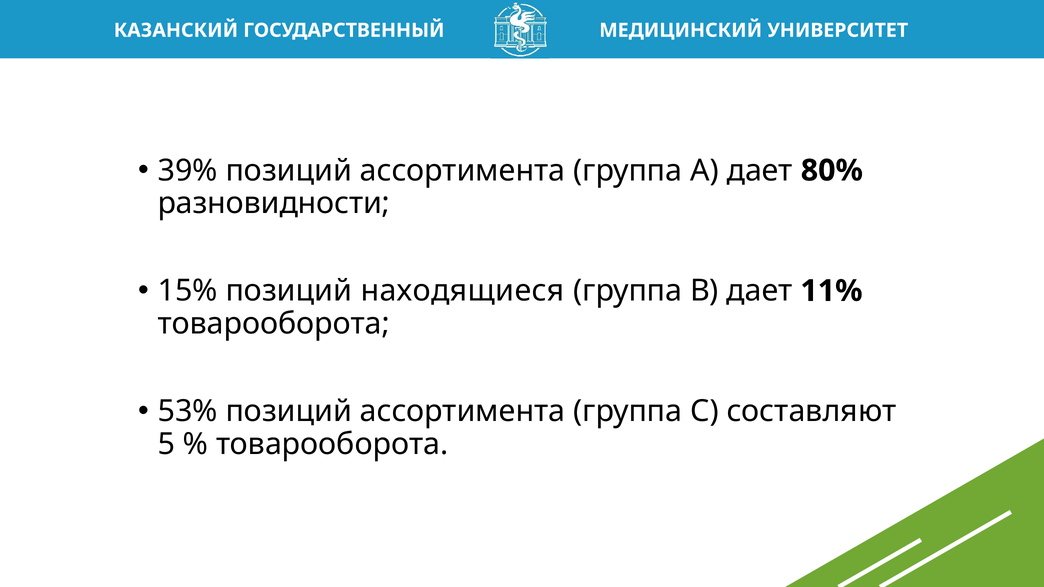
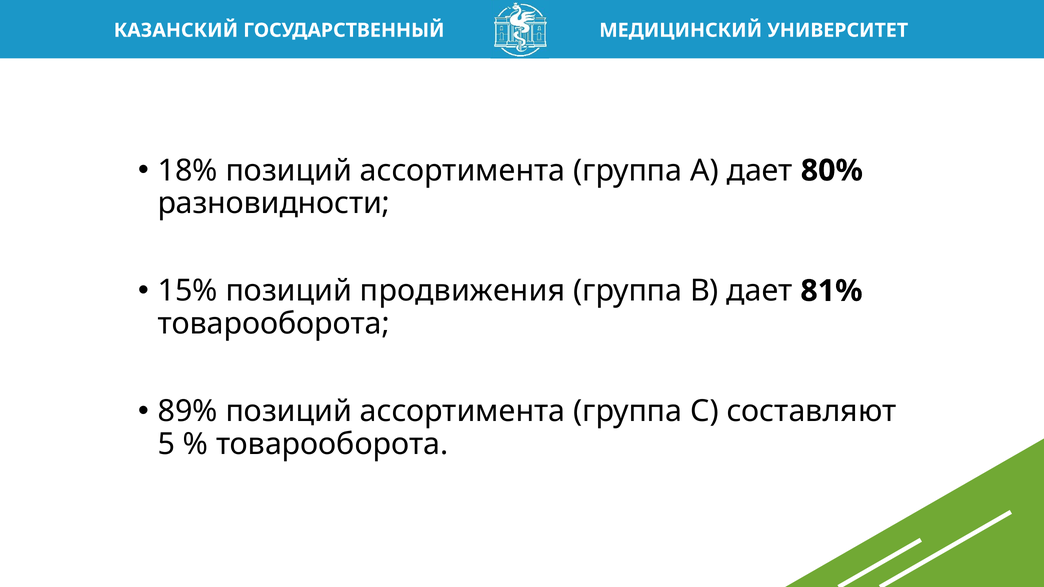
39%: 39% -> 18% (188, 171)
находящиеся: находящиеся -> продвижения (463, 291)
11%: 11% -> 81% (831, 291)
53%: 53% -> 89% (188, 411)
